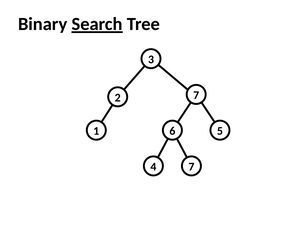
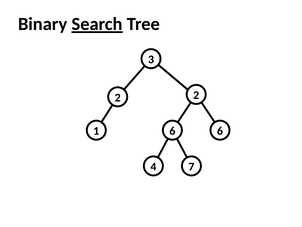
2 7: 7 -> 2 (196, 95)
6 5: 5 -> 6 (220, 131)
